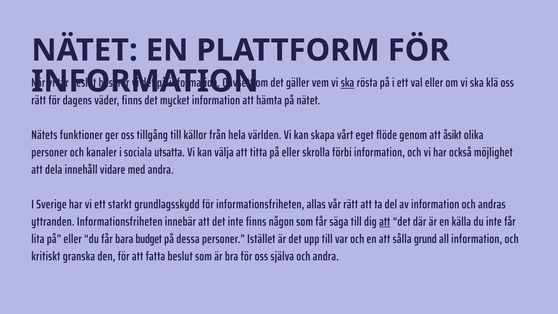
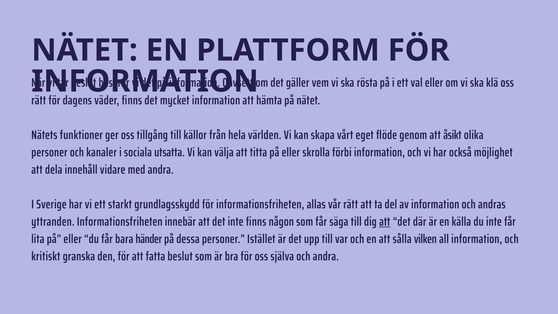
ska underline: present -> none (348, 83)
budget: budget -> händer (149, 239)
grund: grund -> vilken (425, 239)
